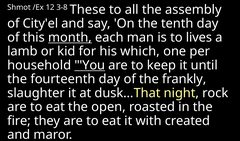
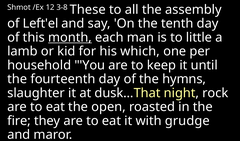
City'el: City'el -> Left'el (40, 23)
lives: lives -> little (199, 37)
You underline: present -> none (90, 65)
frankly: frankly -> hymns (184, 79)
created: created -> grudge (187, 120)
